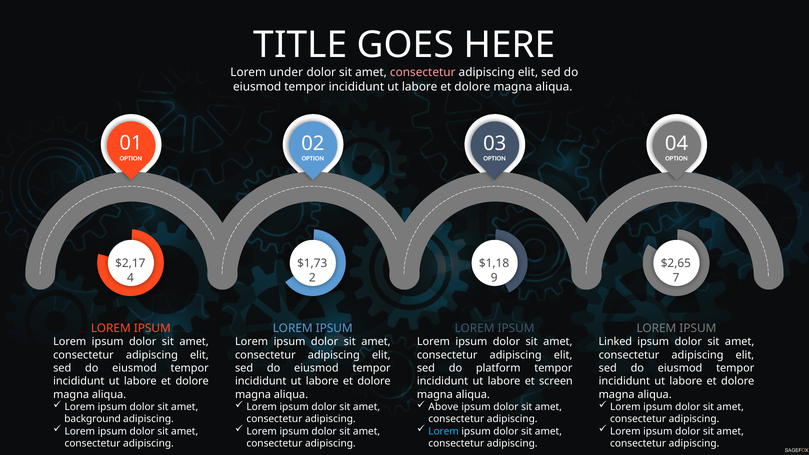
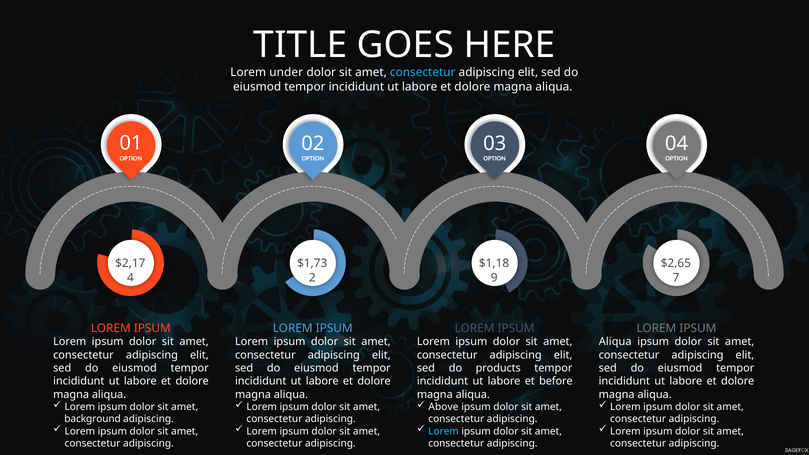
consectetur colour: pink -> light blue (423, 72)
Linked: Linked -> Aliqua (615, 342)
platform: platform -> products (498, 368)
screen: screen -> before (556, 381)
